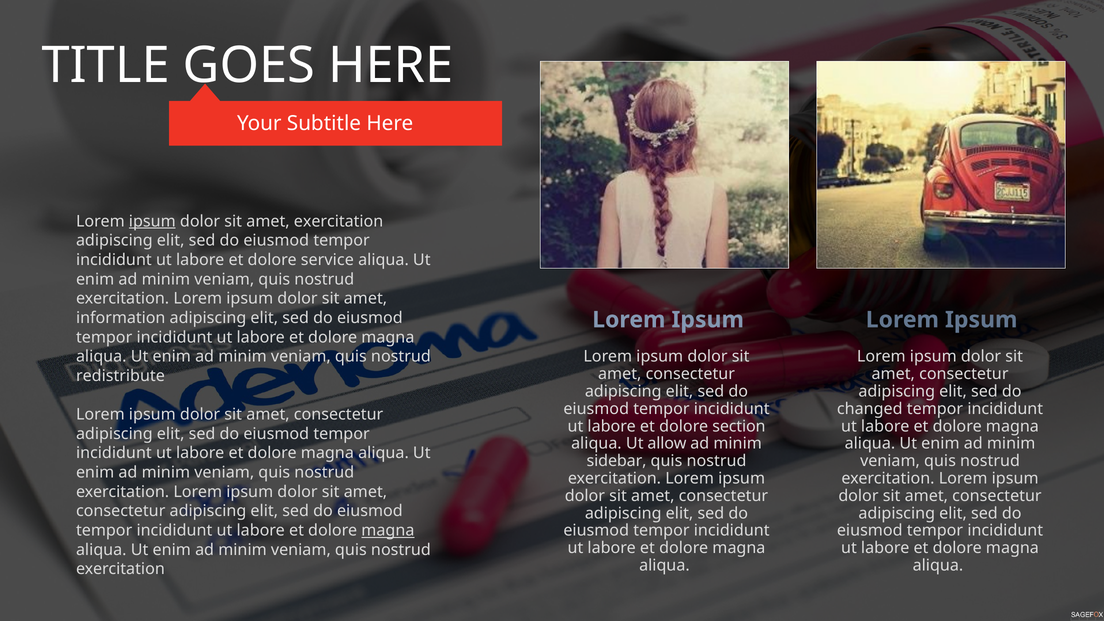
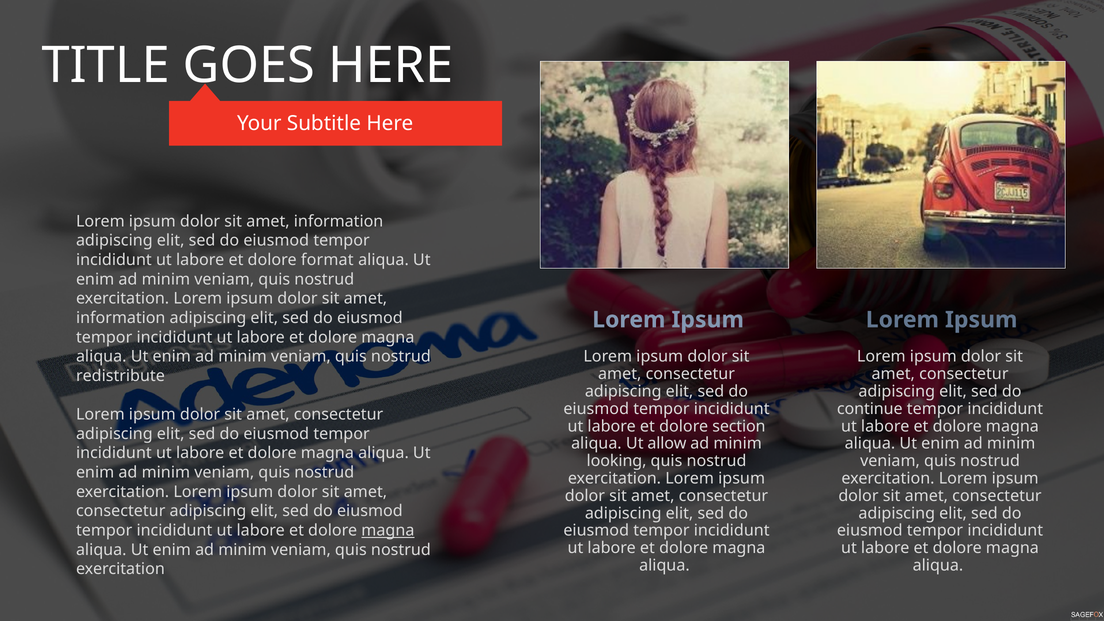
ipsum underline: present -> none (152, 221)
exercitation: exercitation -> information (339, 221)
service: service -> format (327, 260)
changed: changed -> continue (870, 409)
sidebar: sidebar -> looking (617, 461)
